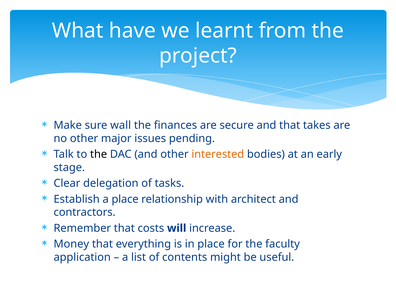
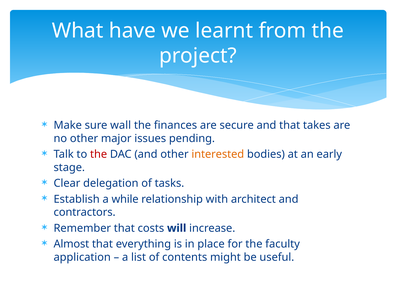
the colour: black -> red (99, 154)
a place: place -> while (125, 199)
Money: Money -> Almost (71, 244)
